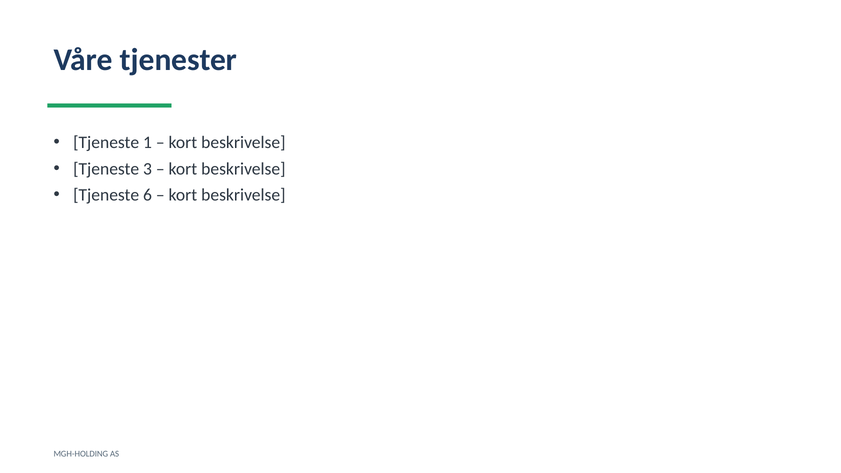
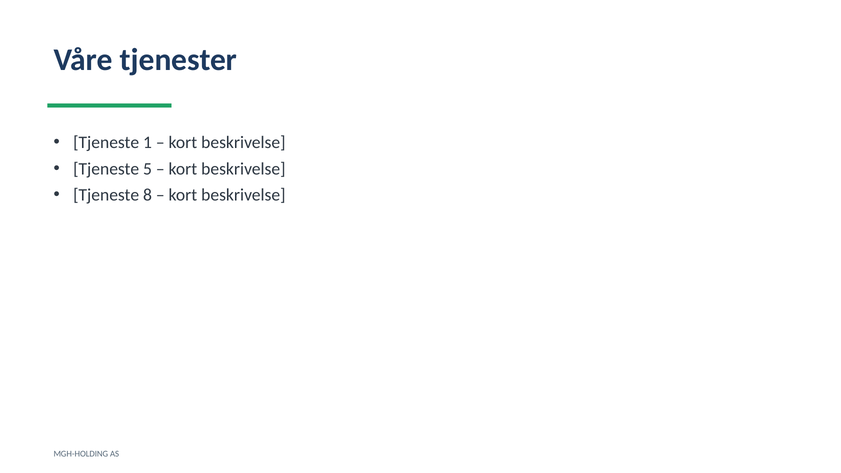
3: 3 -> 5 (147, 169)
6: 6 -> 8 (147, 195)
